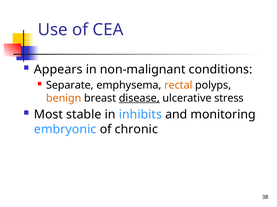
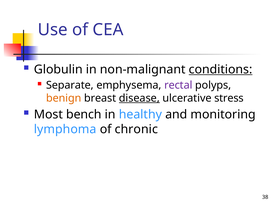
Appears: Appears -> Globulin (58, 70)
conditions underline: none -> present (221, 70)
rectal colour: orange -> purple (178, 86)
stable: stable -> bench (84, 115)
inhibits: inhibits -> healthy (140, 115)
embryonic: embryonic -> lymphoma (65, 130)
